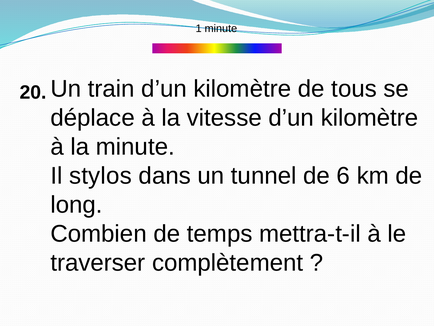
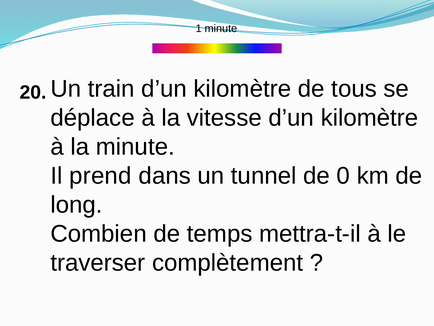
stylos: stylos -> prend (100, 176)
6: 6 -> 0 (343, 176)
